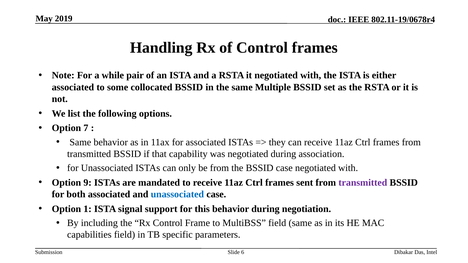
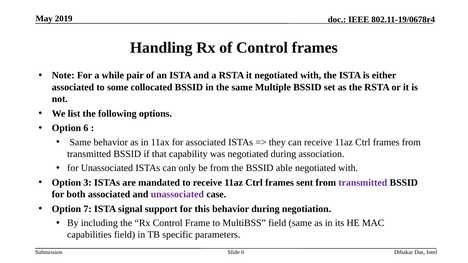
Option 7: 7 -> 6 (86, 128)
BSSID case: case -> able (284, 168)
9: 9 -> 3 (88, 183)
unassociated colour: blue -> purple (177, 195)
1: 1 -> 7 (88, 209)
